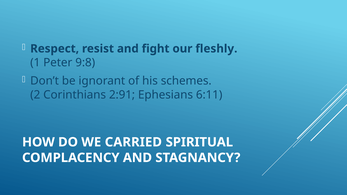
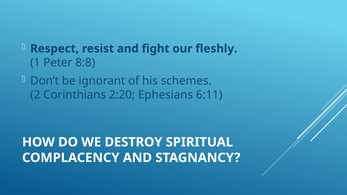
9:8: 9:8 -> 8:8 (85, 63)
2:91: 2:91 -> 2:20 (122, 95)
CARRIED: CARRIED -> DESTROY (133, 142)
